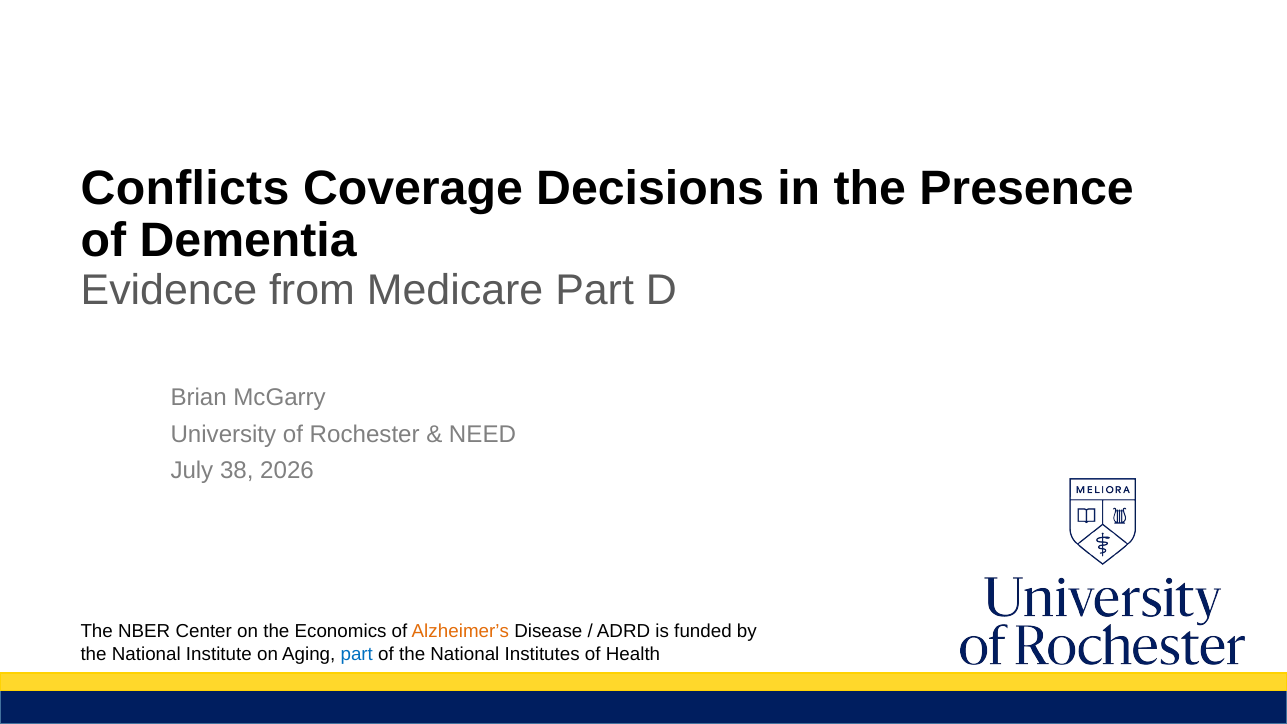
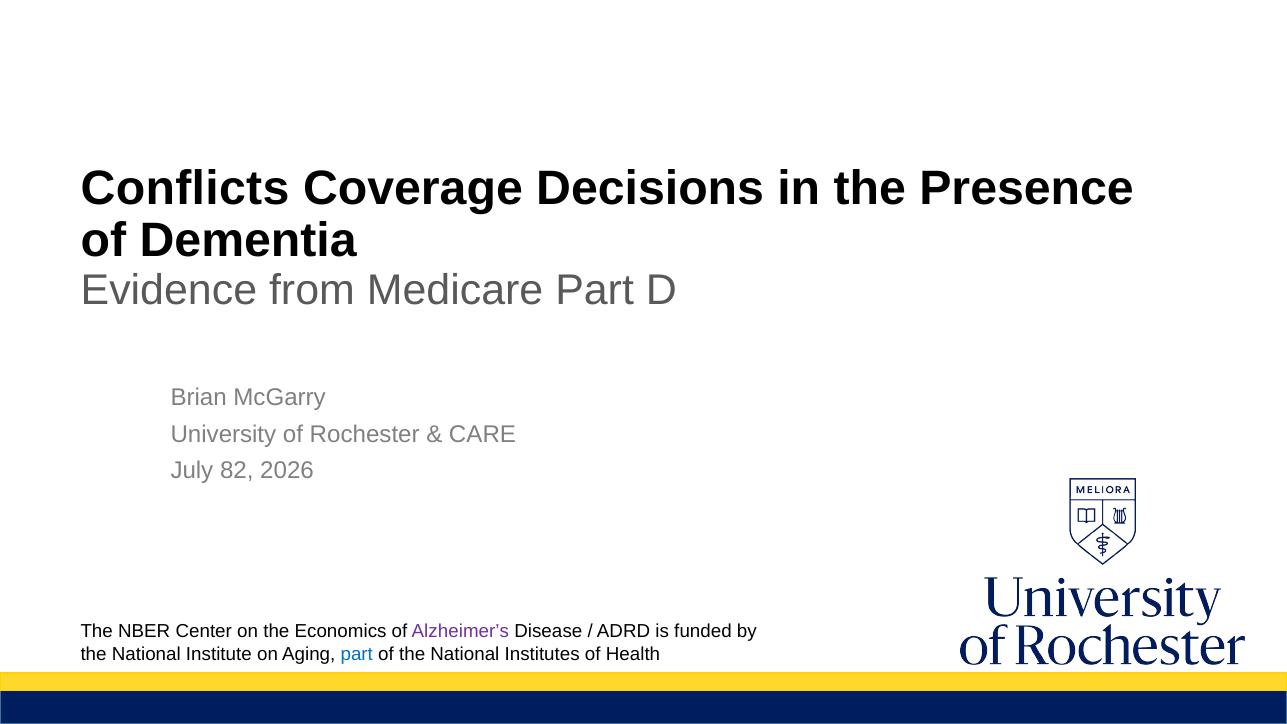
NEED: NEED -> CARE (483, 434)
38: 38 -> 82 (237, 470)
Alzheimer’s colour: orange -> purple (460, 631)
